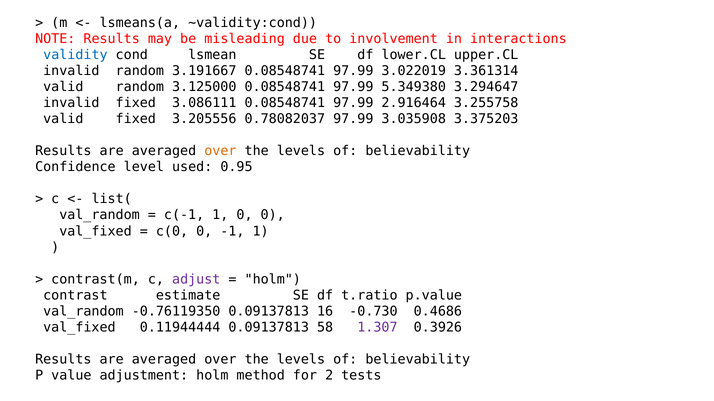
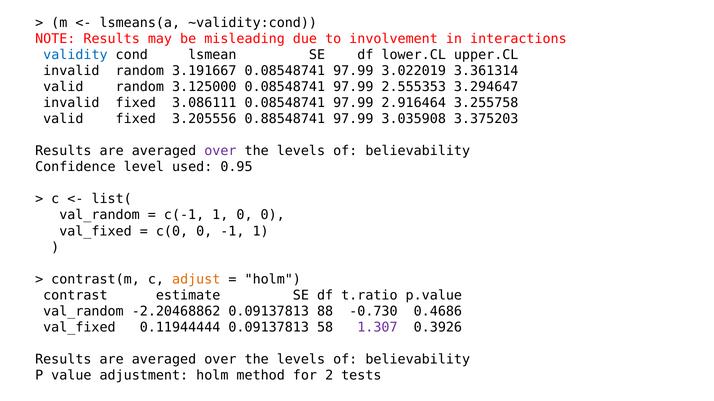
5.349380: 5.349380 -> 2.555353 (414, 87)
0.78082037: 0.78082037 -> 0.88548741 (285, 119)
over colour: orange -> purple (220, 151)
adjust colour: purple -> orange (196, 280)
-0.76119350: -0.76119350 -> -2.20468862 (176, 312)
16: 16 -> 88 (325, 312)
